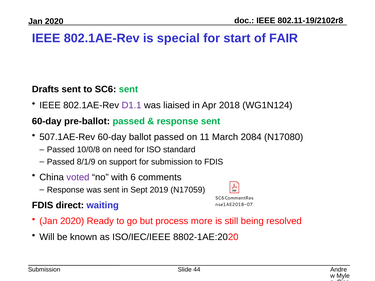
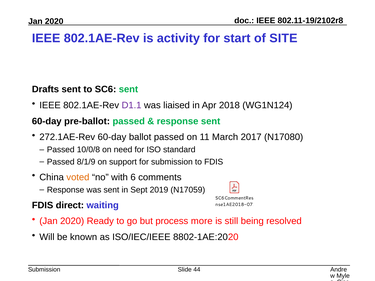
special: special -> activity (178, 38)
FAIR: FAIR -> SITE (283, 38)
507.1AE-Rev: 507.1AE-Rev -> 272.1AE-Rev (67, 137)
2084: 2084 -> 2017 (251, 137)
voted colour: purple -> orange (78, 177)
